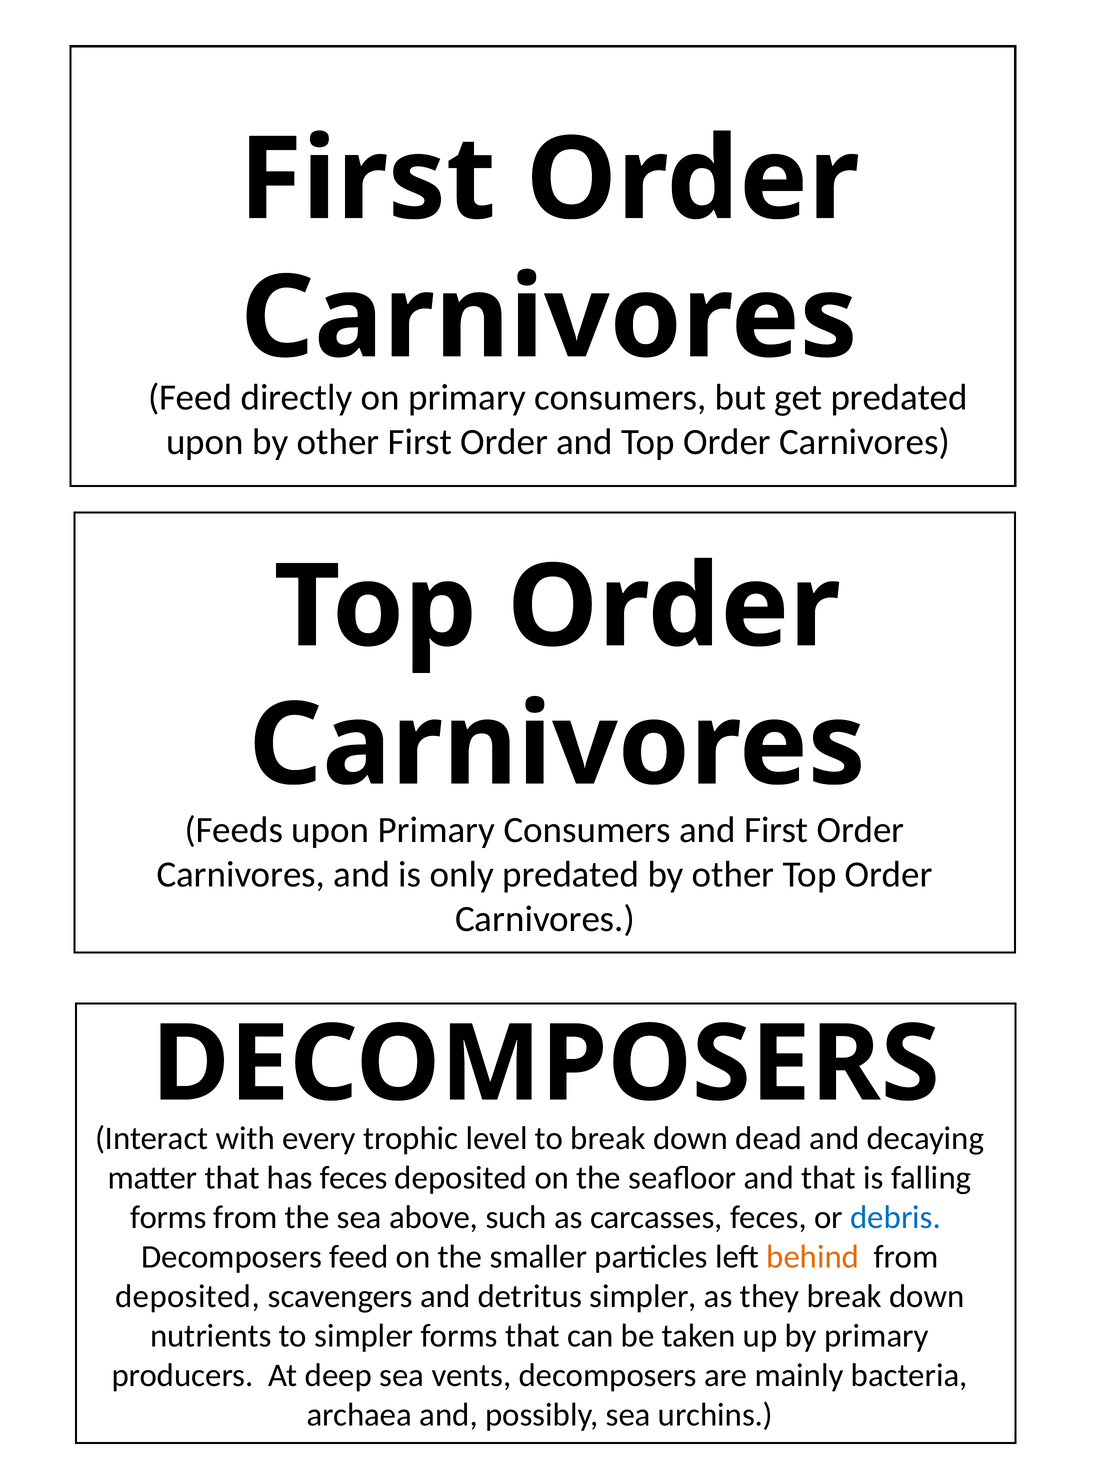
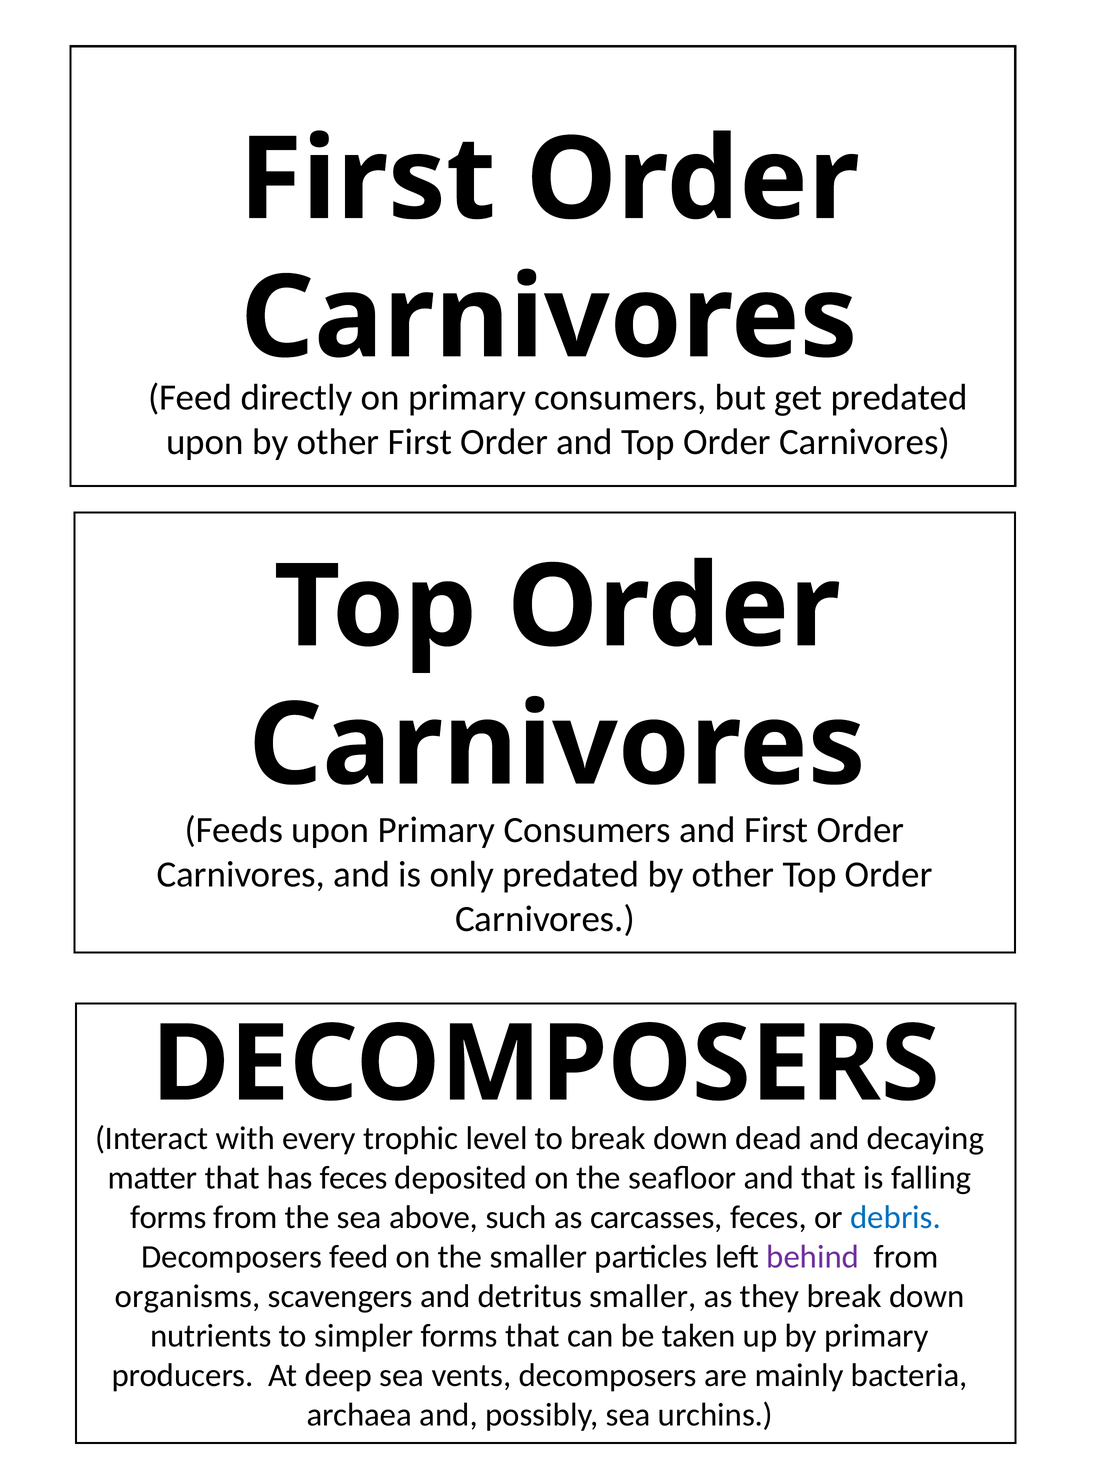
behind colour: orange -> purple (813, 1257)
deposited: deposited -> organisms (188, 1297)
detritus simpler: simpler -> smaller (643, 1297)
